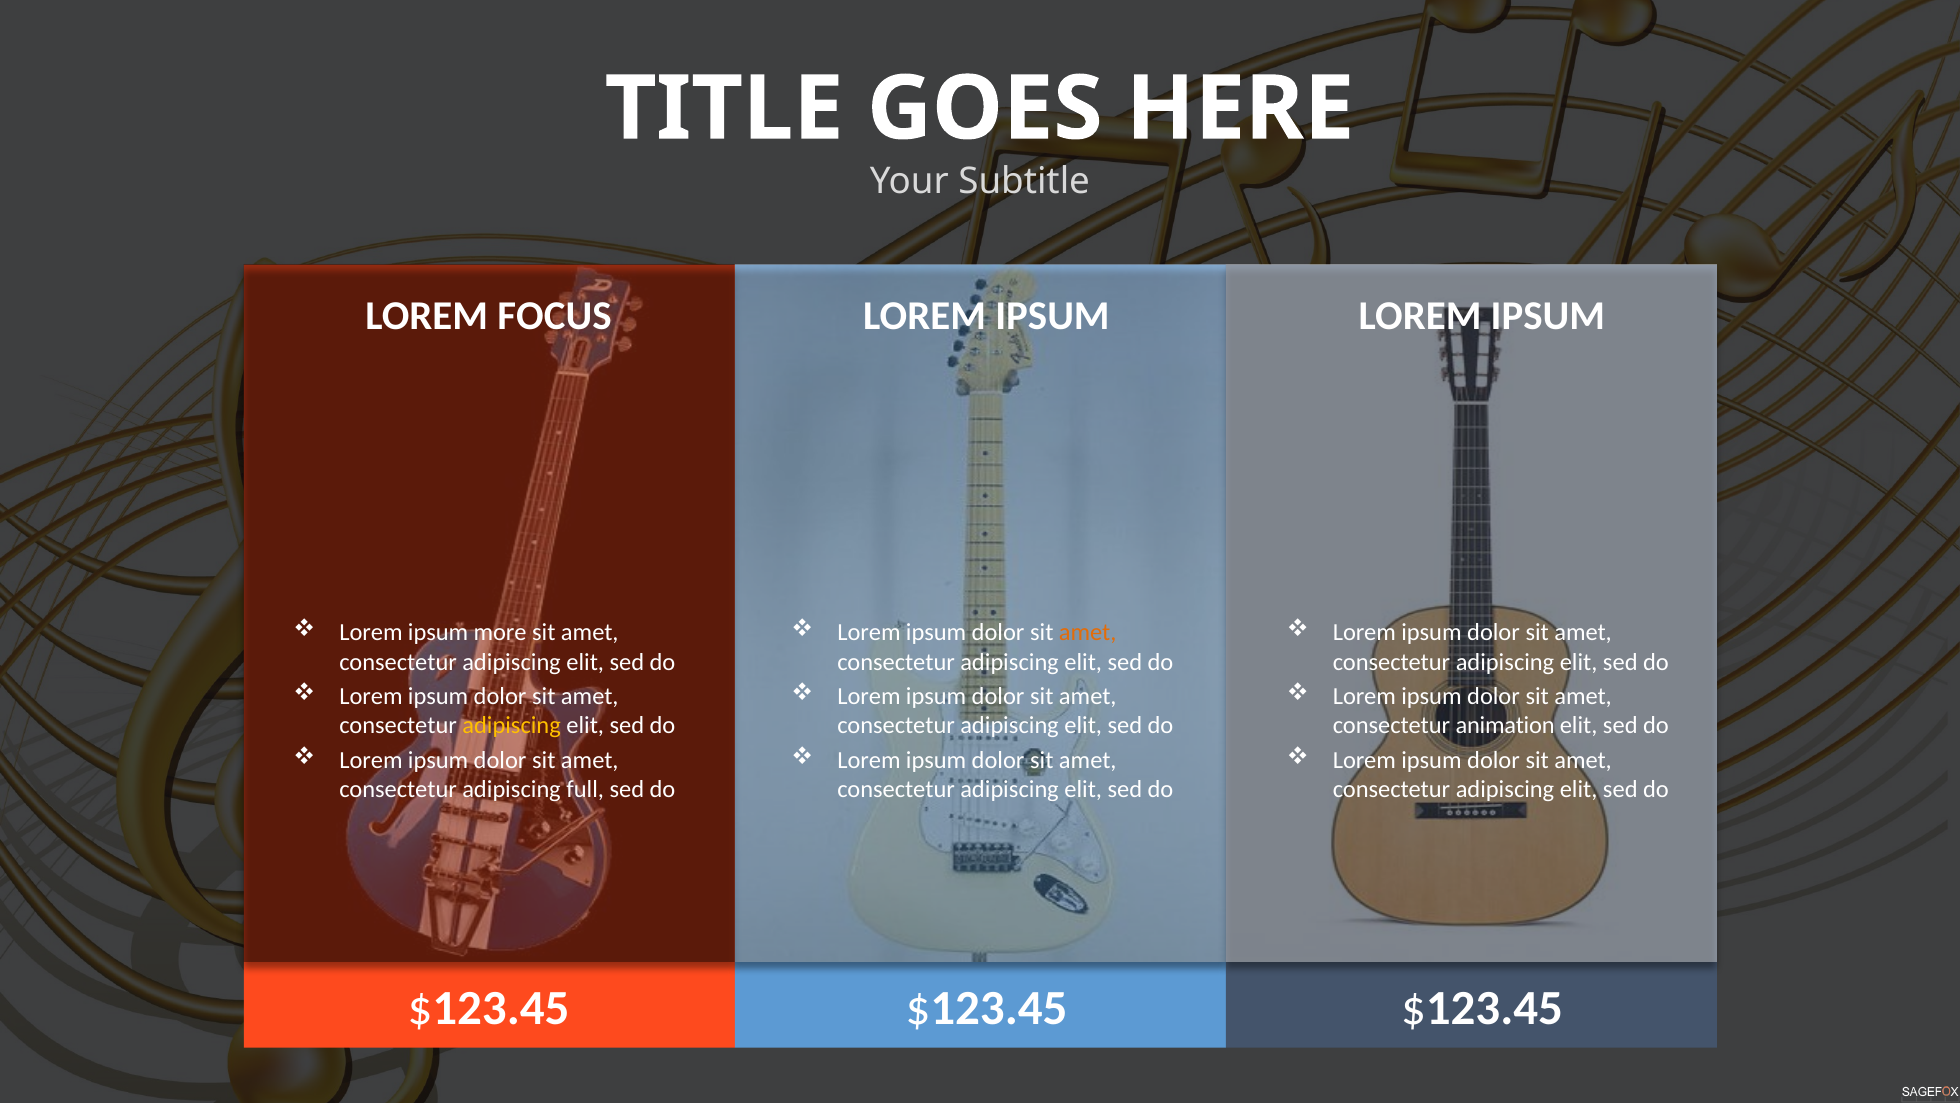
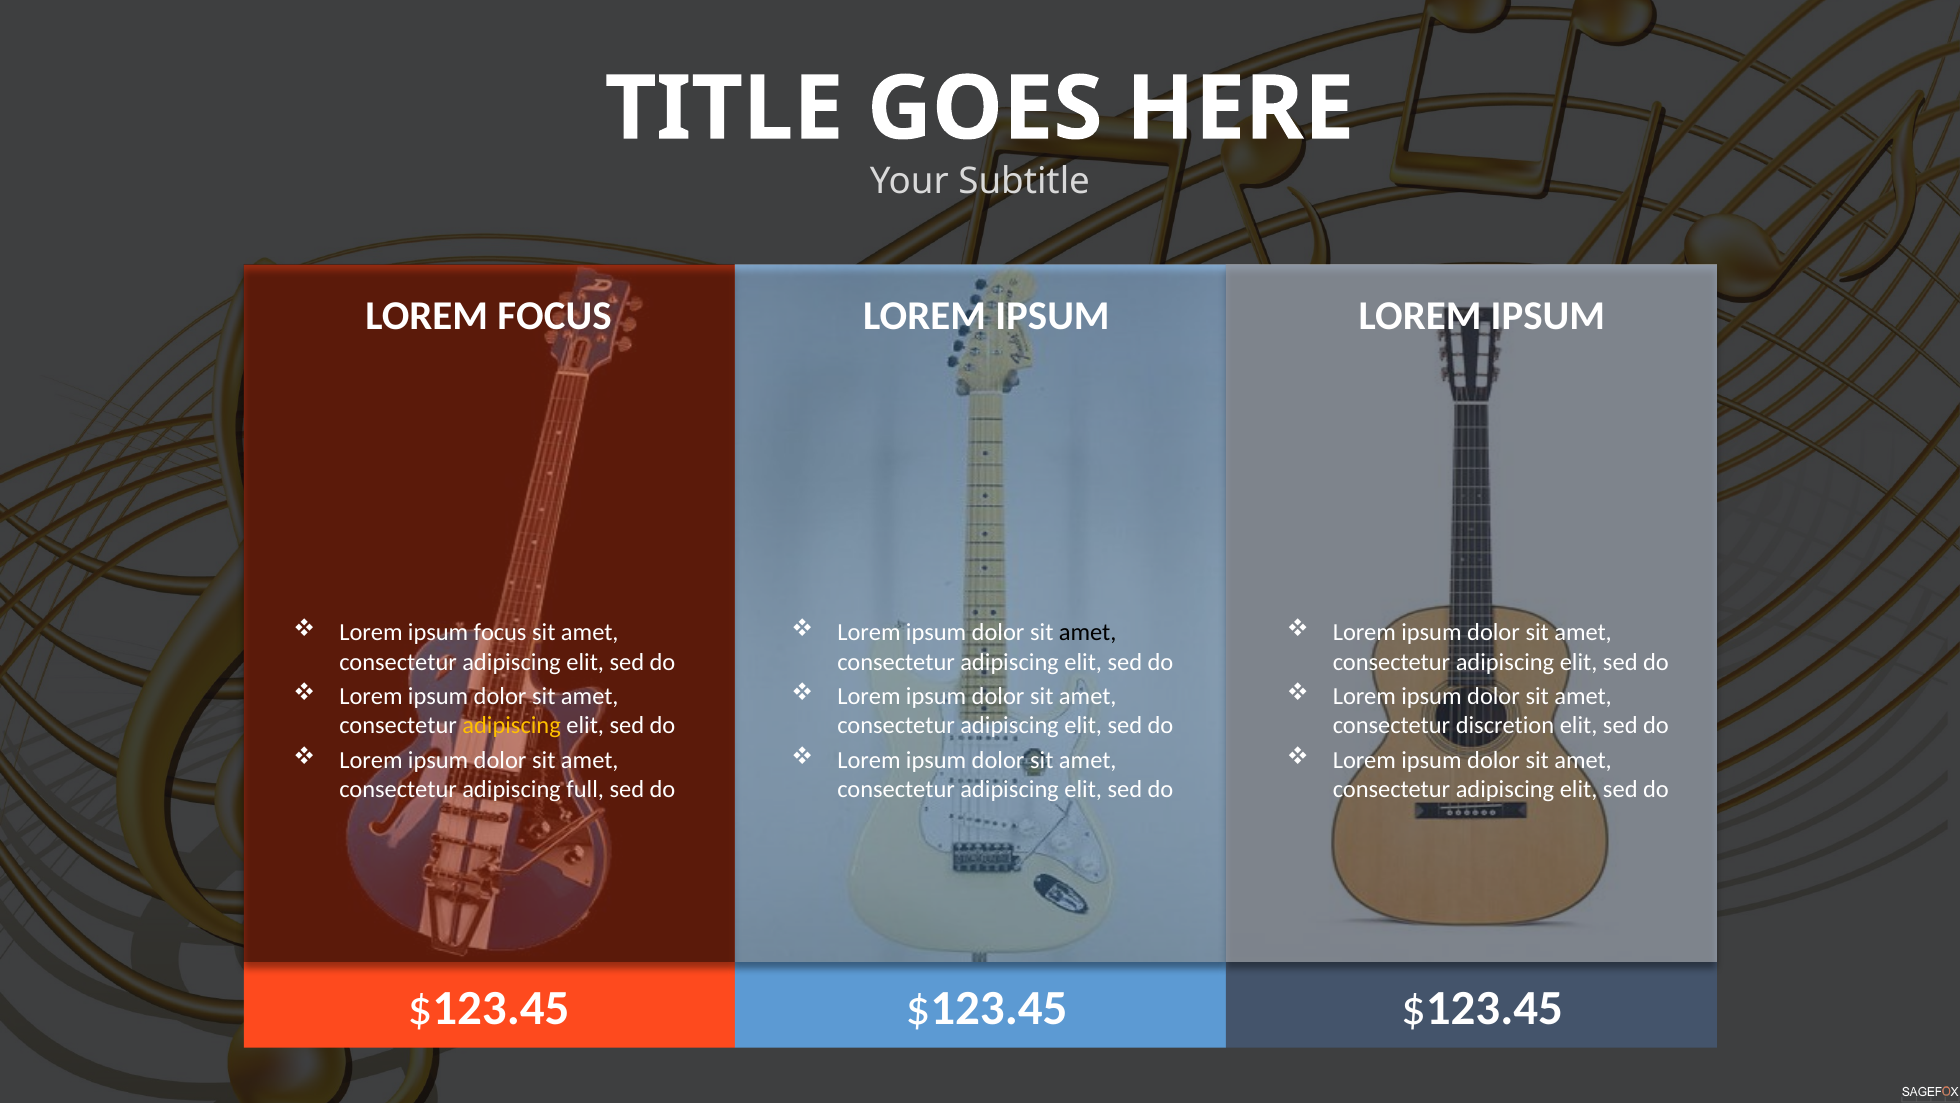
ipsum more: more -> focus (500, 632)
amet colour: orange -> black (1088, 632)
animation: animation -> discretion (1505, 725)
